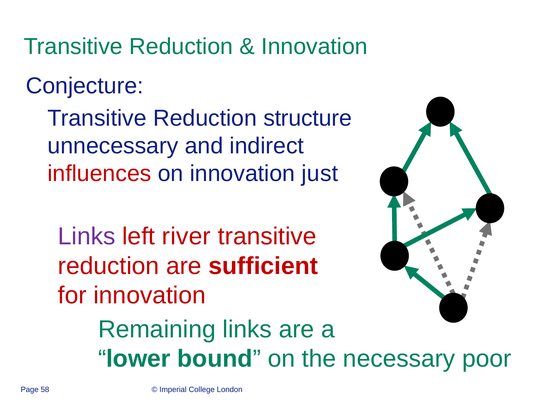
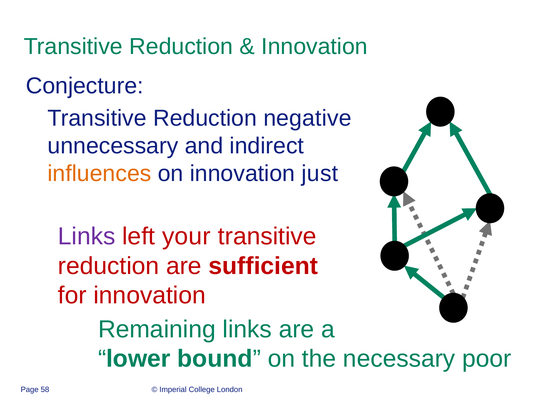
structure: structure -> negative (307, 118)
influences colour: red -> orange (99, 174)
river: river -> your (186, 237)
